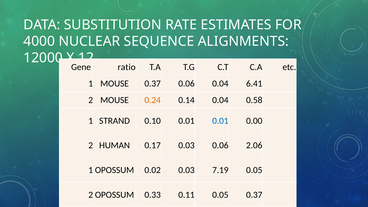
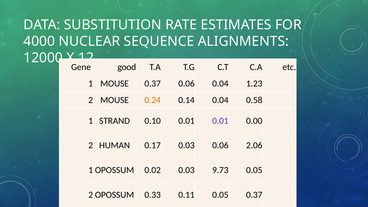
ratio: ratio -> good (127, 67)
6.41: 6.41 -> 1.23 (254, 84)
0.01 colour: blue -> purple (220, 121)
7.19: 7.19 -> 9.73 (220, 170)
